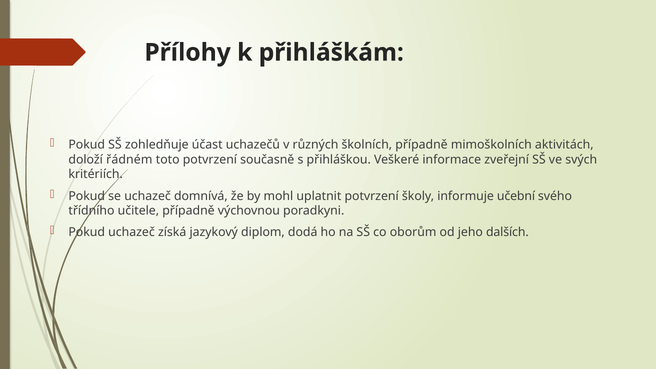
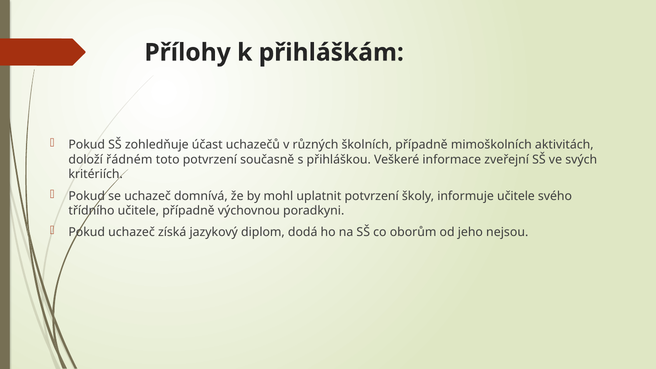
informuje učební: učební -> učitele (516, 196)
dalších: dalších -> nejsou (507, 232)
